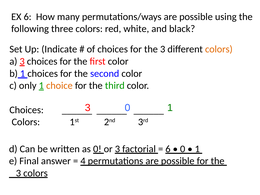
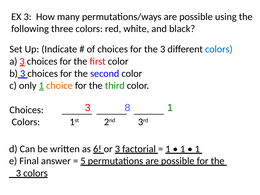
EX 6: 6 -> 3 (28, 17)
colors colour: orange -> blue (219, 49)
b 1: 1 -> 3 (23, 73)
0: 0 -> 8 (127, 108)
as 0: 0 -> 6 (97, 149)
6: 6 -> 1 (168, 149)
0: 0 -> 1 (183, 149)
4: 4 -> 5 (83, 161)
